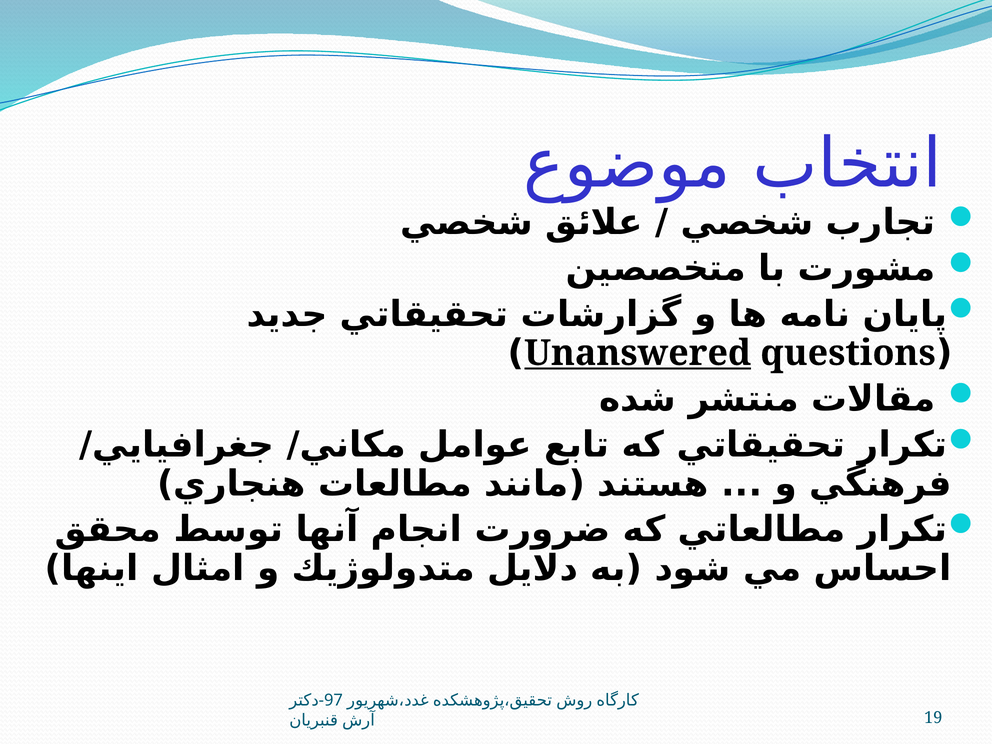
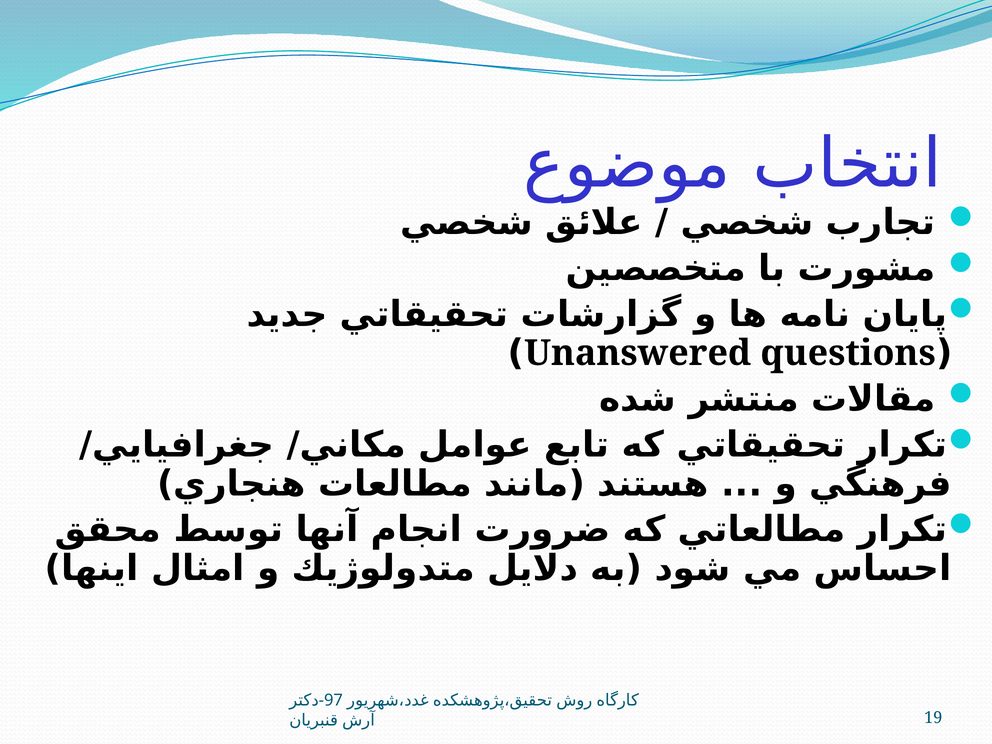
Unanswered underline: present -> none (638, 353)
